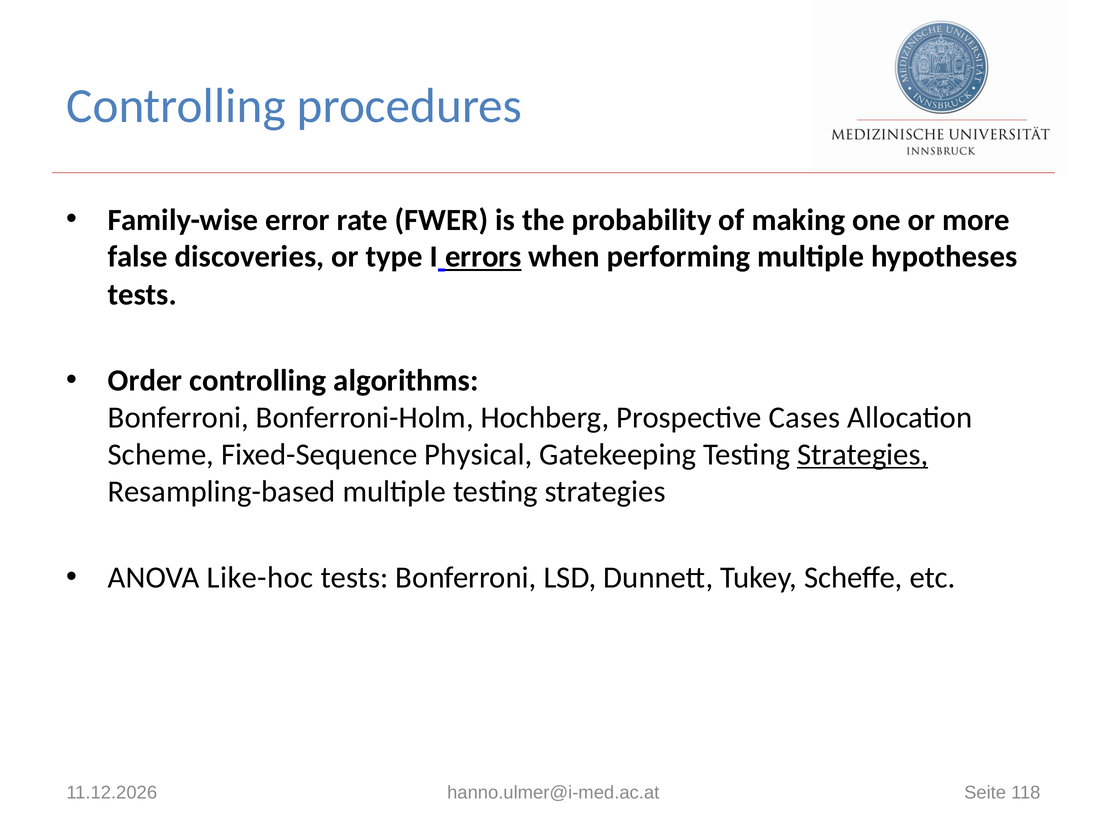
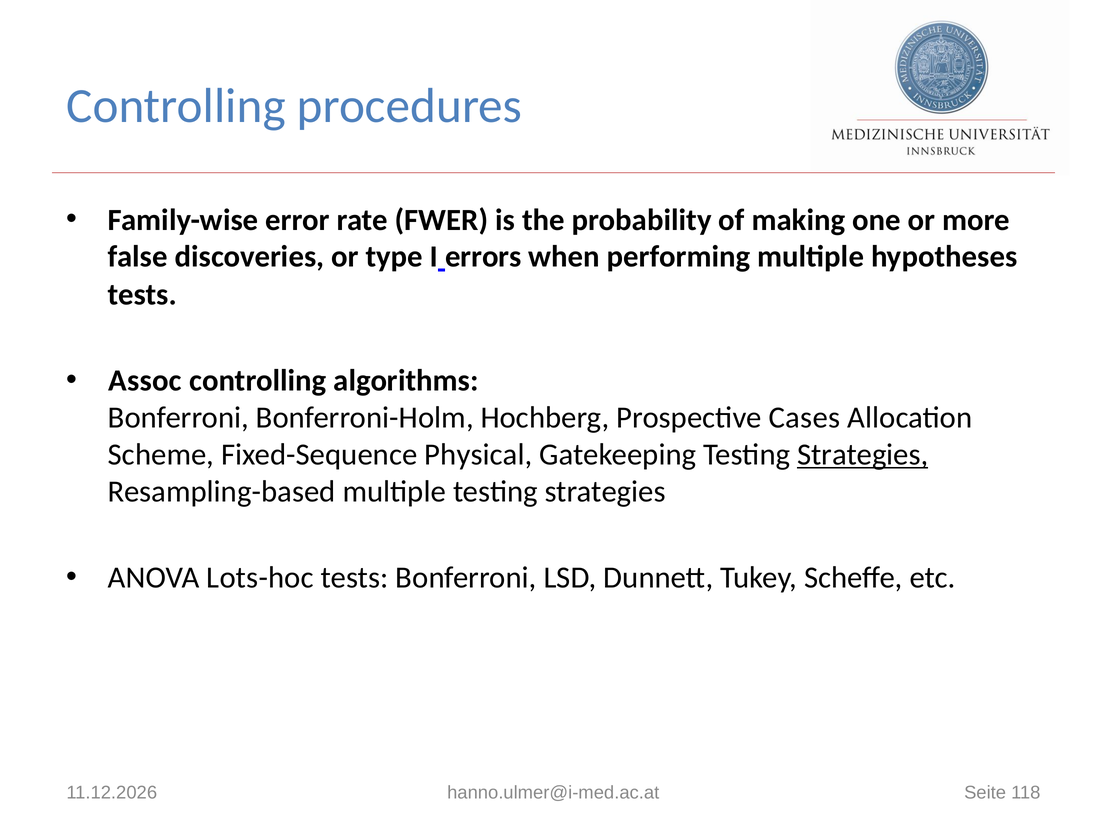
errors underline: present -> none (483, 257)
Order: Order -> Assoc (145, 381)
Like-hoc: Like-hoc -> Lots-hoc (260, 578)
